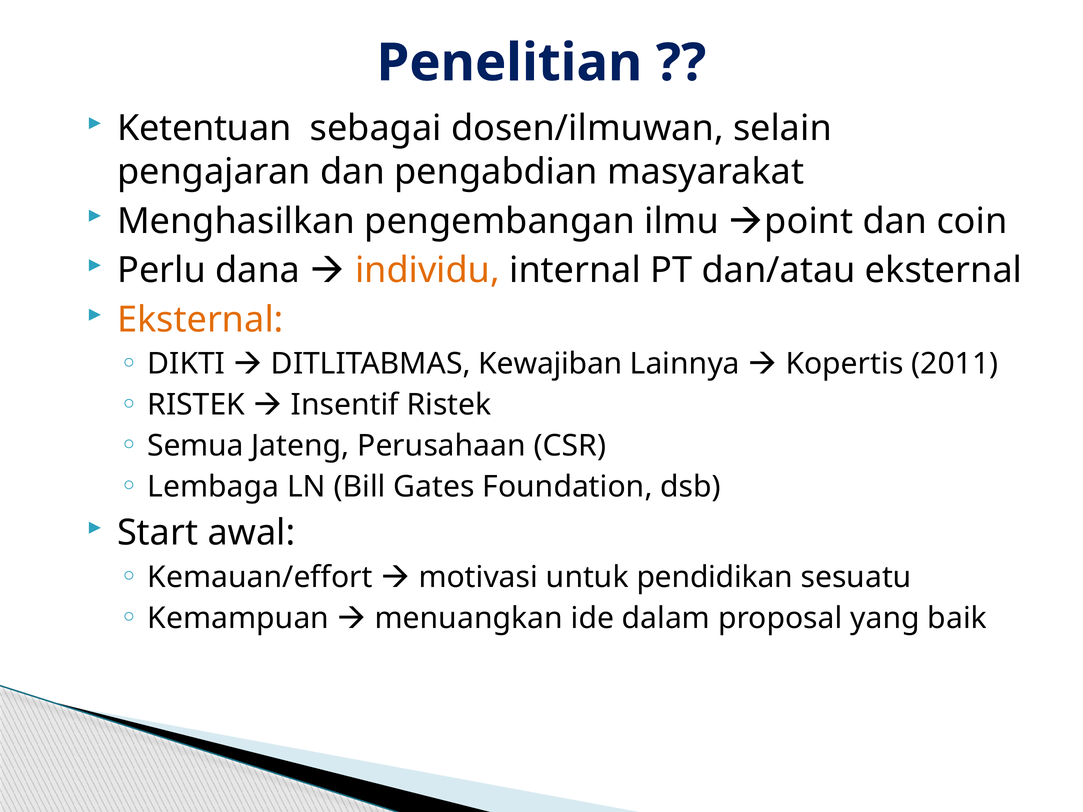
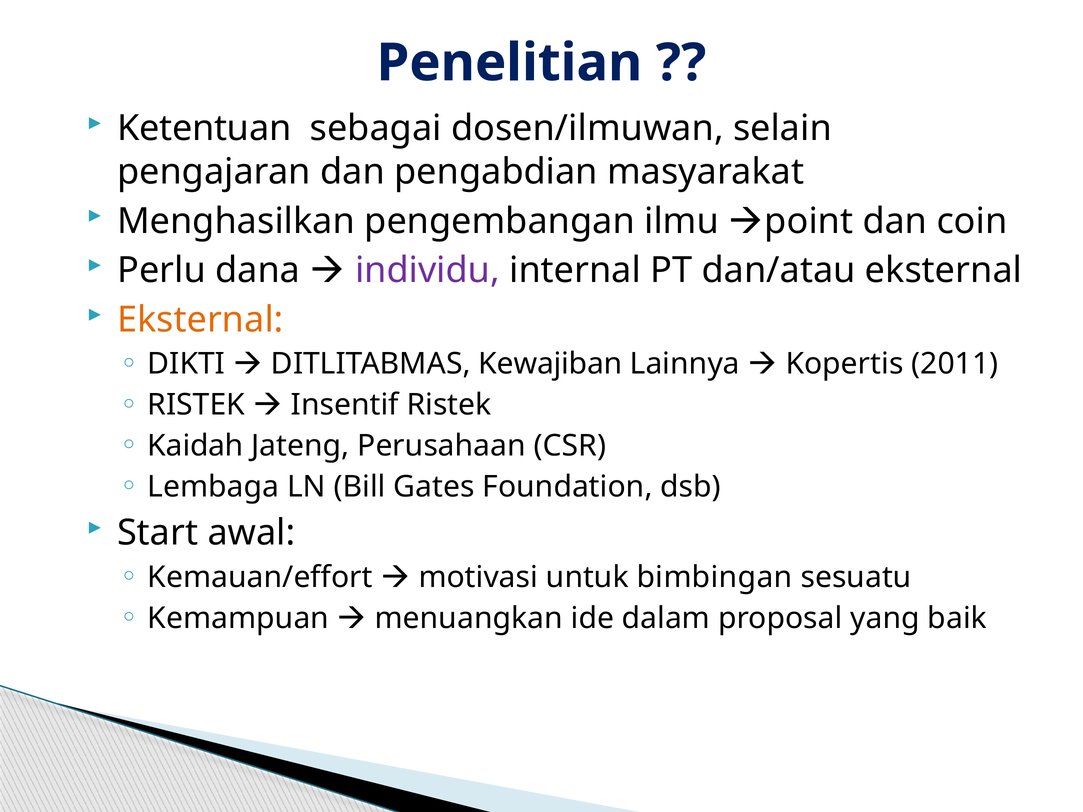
individu colour: orange -> purple (428, 271)
Semua: Semua -> Kaidah (196, 446)
pendidikan: pendidikan -> bimbingan (715, 577)
